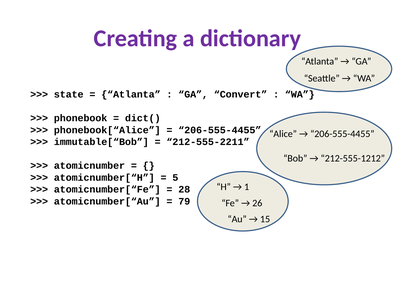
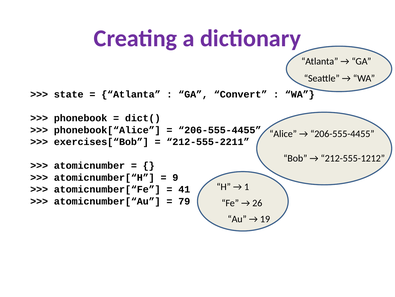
immutable[“Bob: immutable[“Bob -> exercises[“Bob (101, 142)
5: 5 -> 9 (175, 177)
28: 28 -> 41 (184, 189)
15: 15 -> 19 (265, 219)
